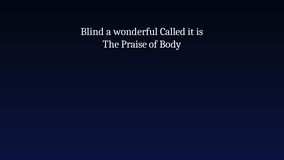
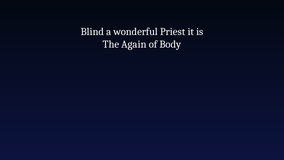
Called: Called -> Priest (173, 32)
Praise: Praise -> Again (134, 44)
